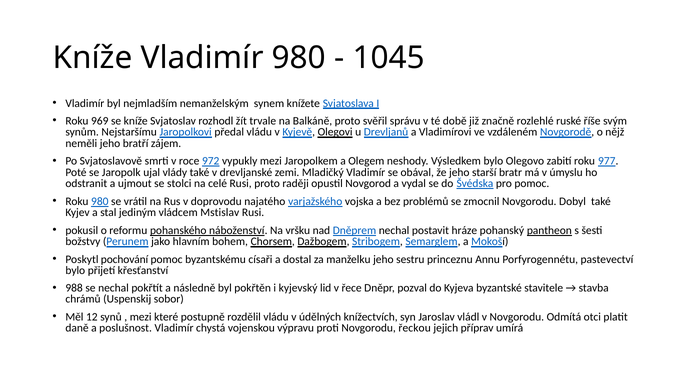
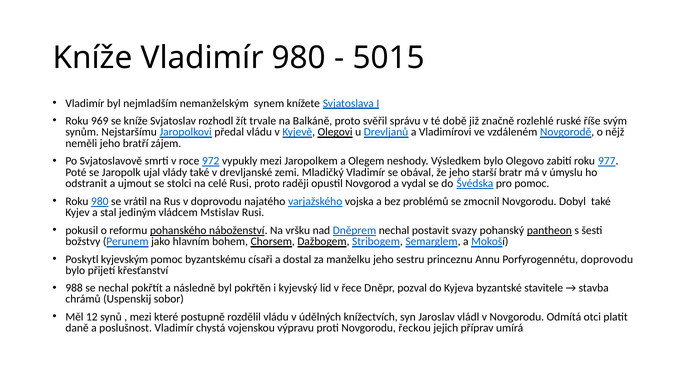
1045: 1045 -> 5015 (389, 58)
hráze: hráze -> svazy (464, 231)
pochování: pochování -> kyjevským (125, 260)
Porfyrogennétu pastevectví: pastevectví -> doprovodu (607, 260)
